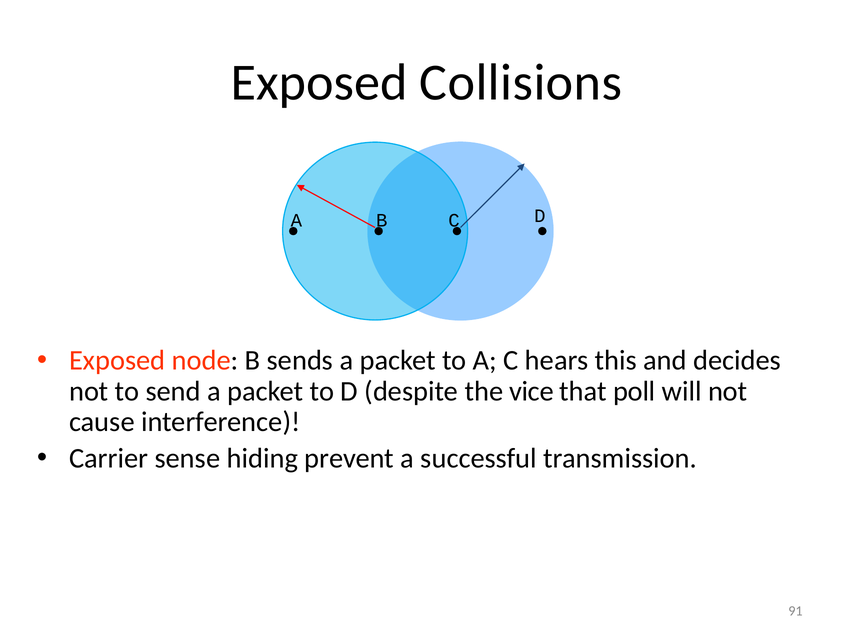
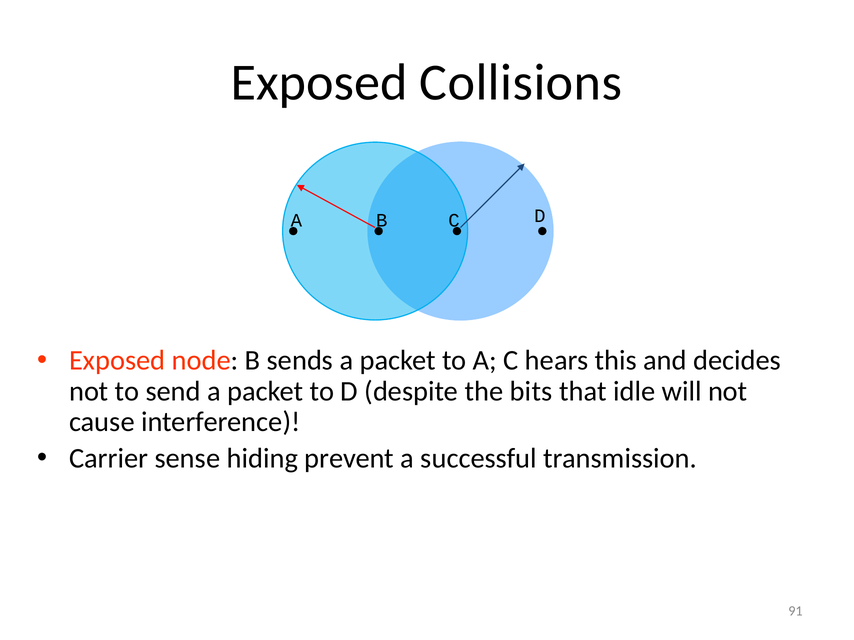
vice: vice -> bits (531, 391)
poll: poll -> idle (634, 391)
